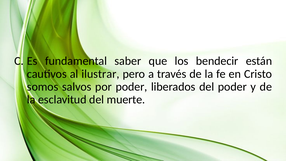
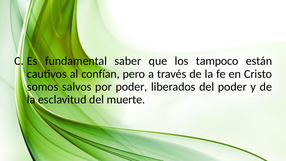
bendecir: bendecir -> tampoco (217, 61)
ilustrar: ilustrar -> confían (101, 74)
